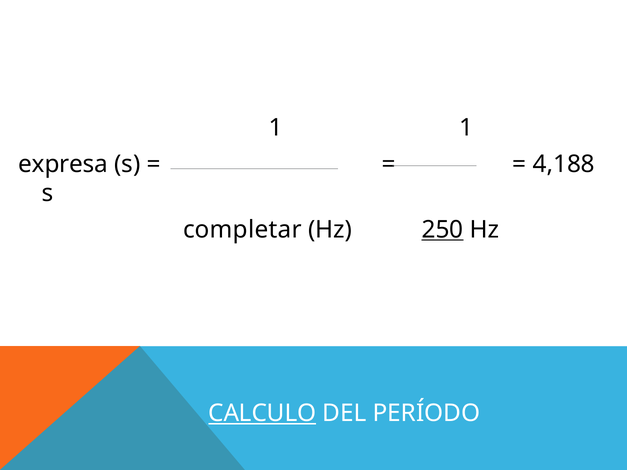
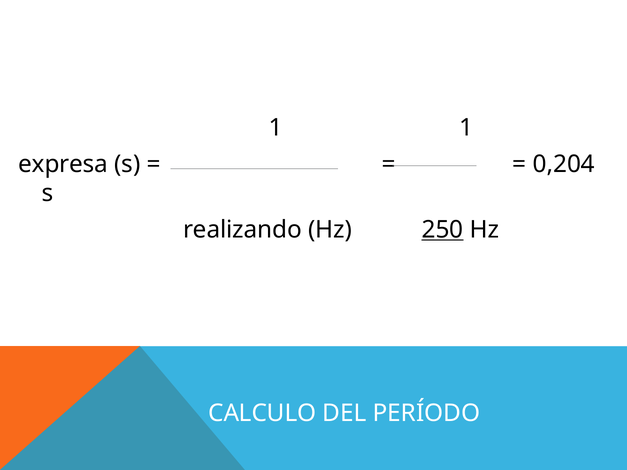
4,188: 4,188 -> 0,204 (564, 164)
completar: completar -> realizando (242, 230)
CALCULO underline: present -> none (262, 414)
